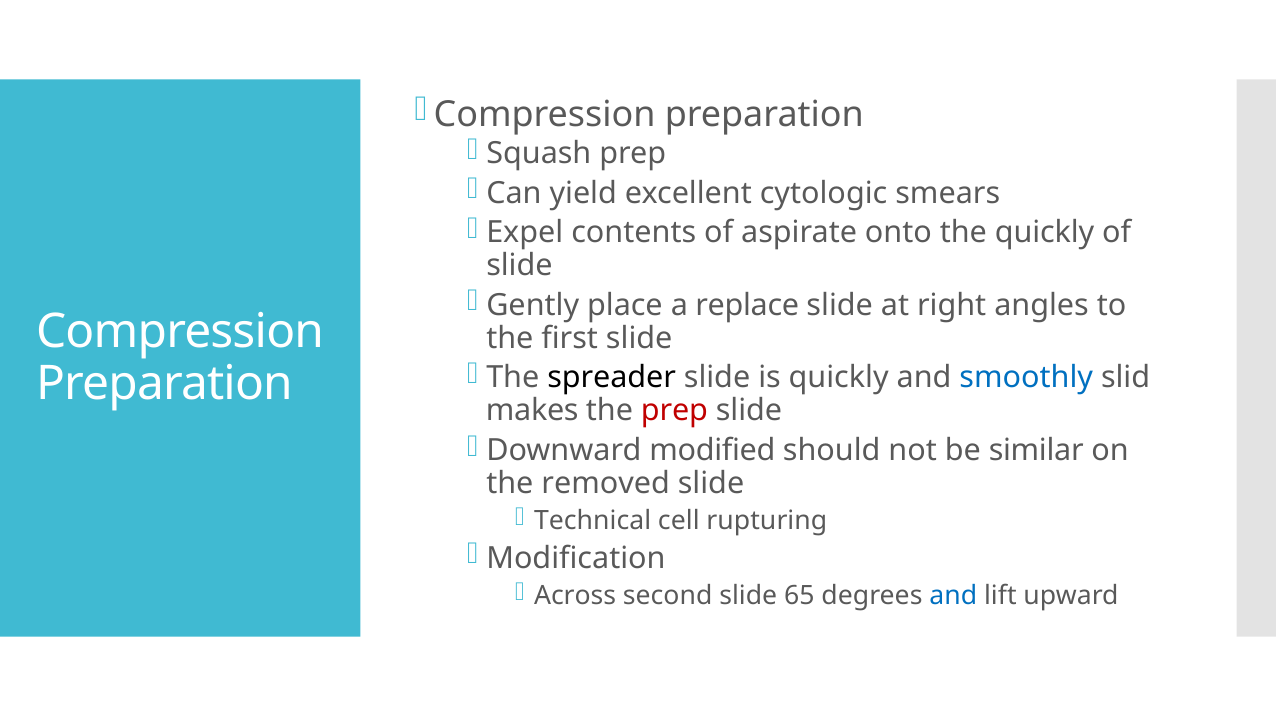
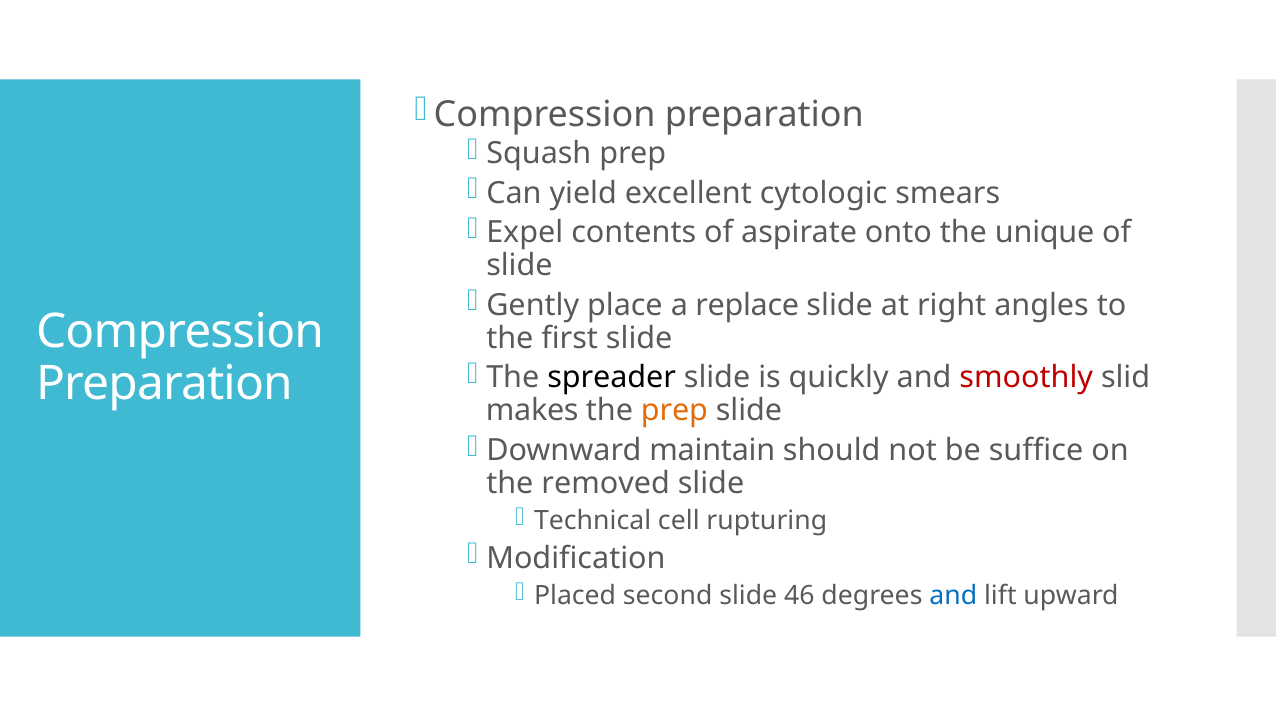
the quickly: quickly -> unique (1045, 233)
smoothly colour: blue -> red (1026, 378)
prep colour: red -> orange (674, 411)
modified: modified -> maintain (712, 451)
similar: similar -> suffice (1036, 451)
Across: Across -> Placed (575, 596)
65: 65 -> 46 (799, 596)
